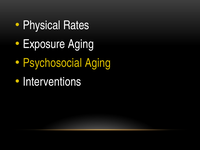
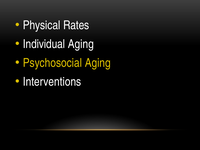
Exposure: Exposure -> Individual (44, 44)
